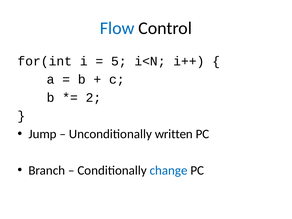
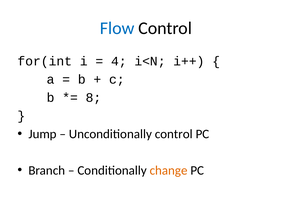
5: 5 -> 4 (119, 61)
2: 2 -> 8 (93, 98)
Unconditionally written: written -> control (174, 134)
change colour: blue -> orange (169, 170)
